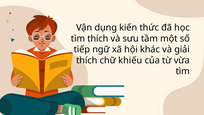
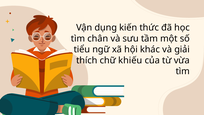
tìm thích: thích -> chân (98, 38)
tiếp: tiếp -> tiểu (82, 49)
